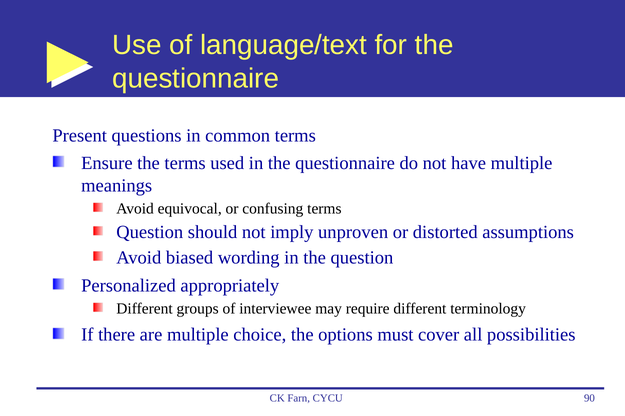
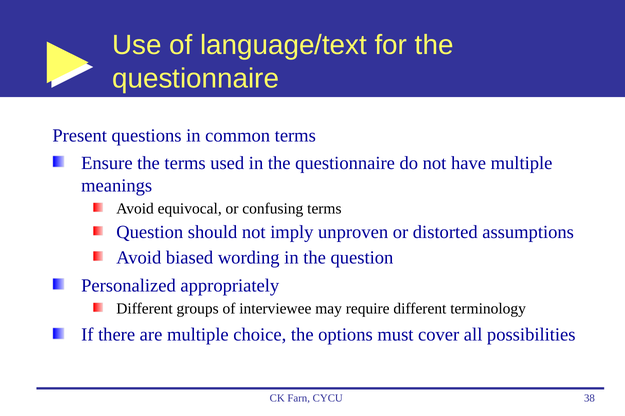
90: 90 -> 38 (589, 399)
